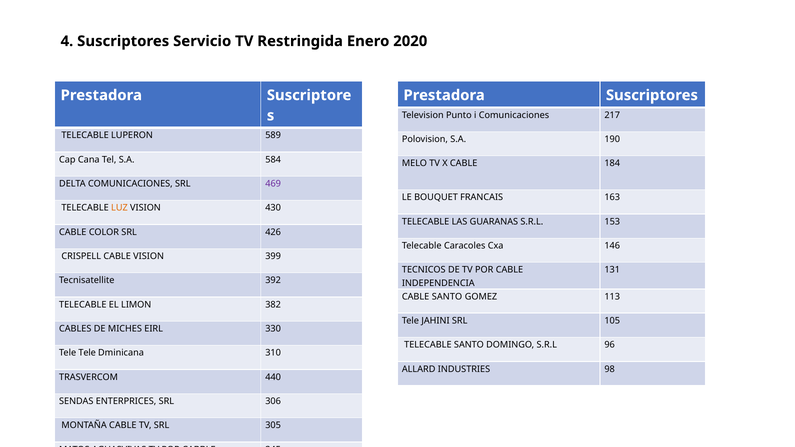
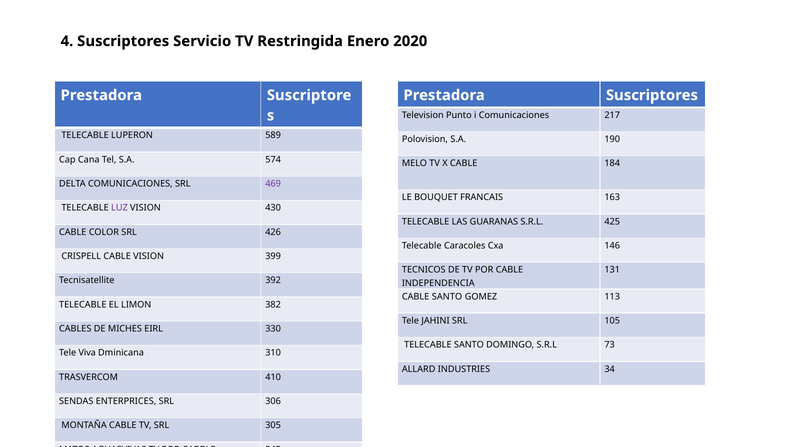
584: 584 -> 574 (273, 160)
LUZ colour: orange -> purple (119, 208)
153: 153 -> 425 (612, 222)
96: 96 -> 73 (610, 345)
Tele Tele: Tele -> Viva (87, 353)
98: 98 -> 34 (610, 369)
440: 440 -> 410 (273, 377)
